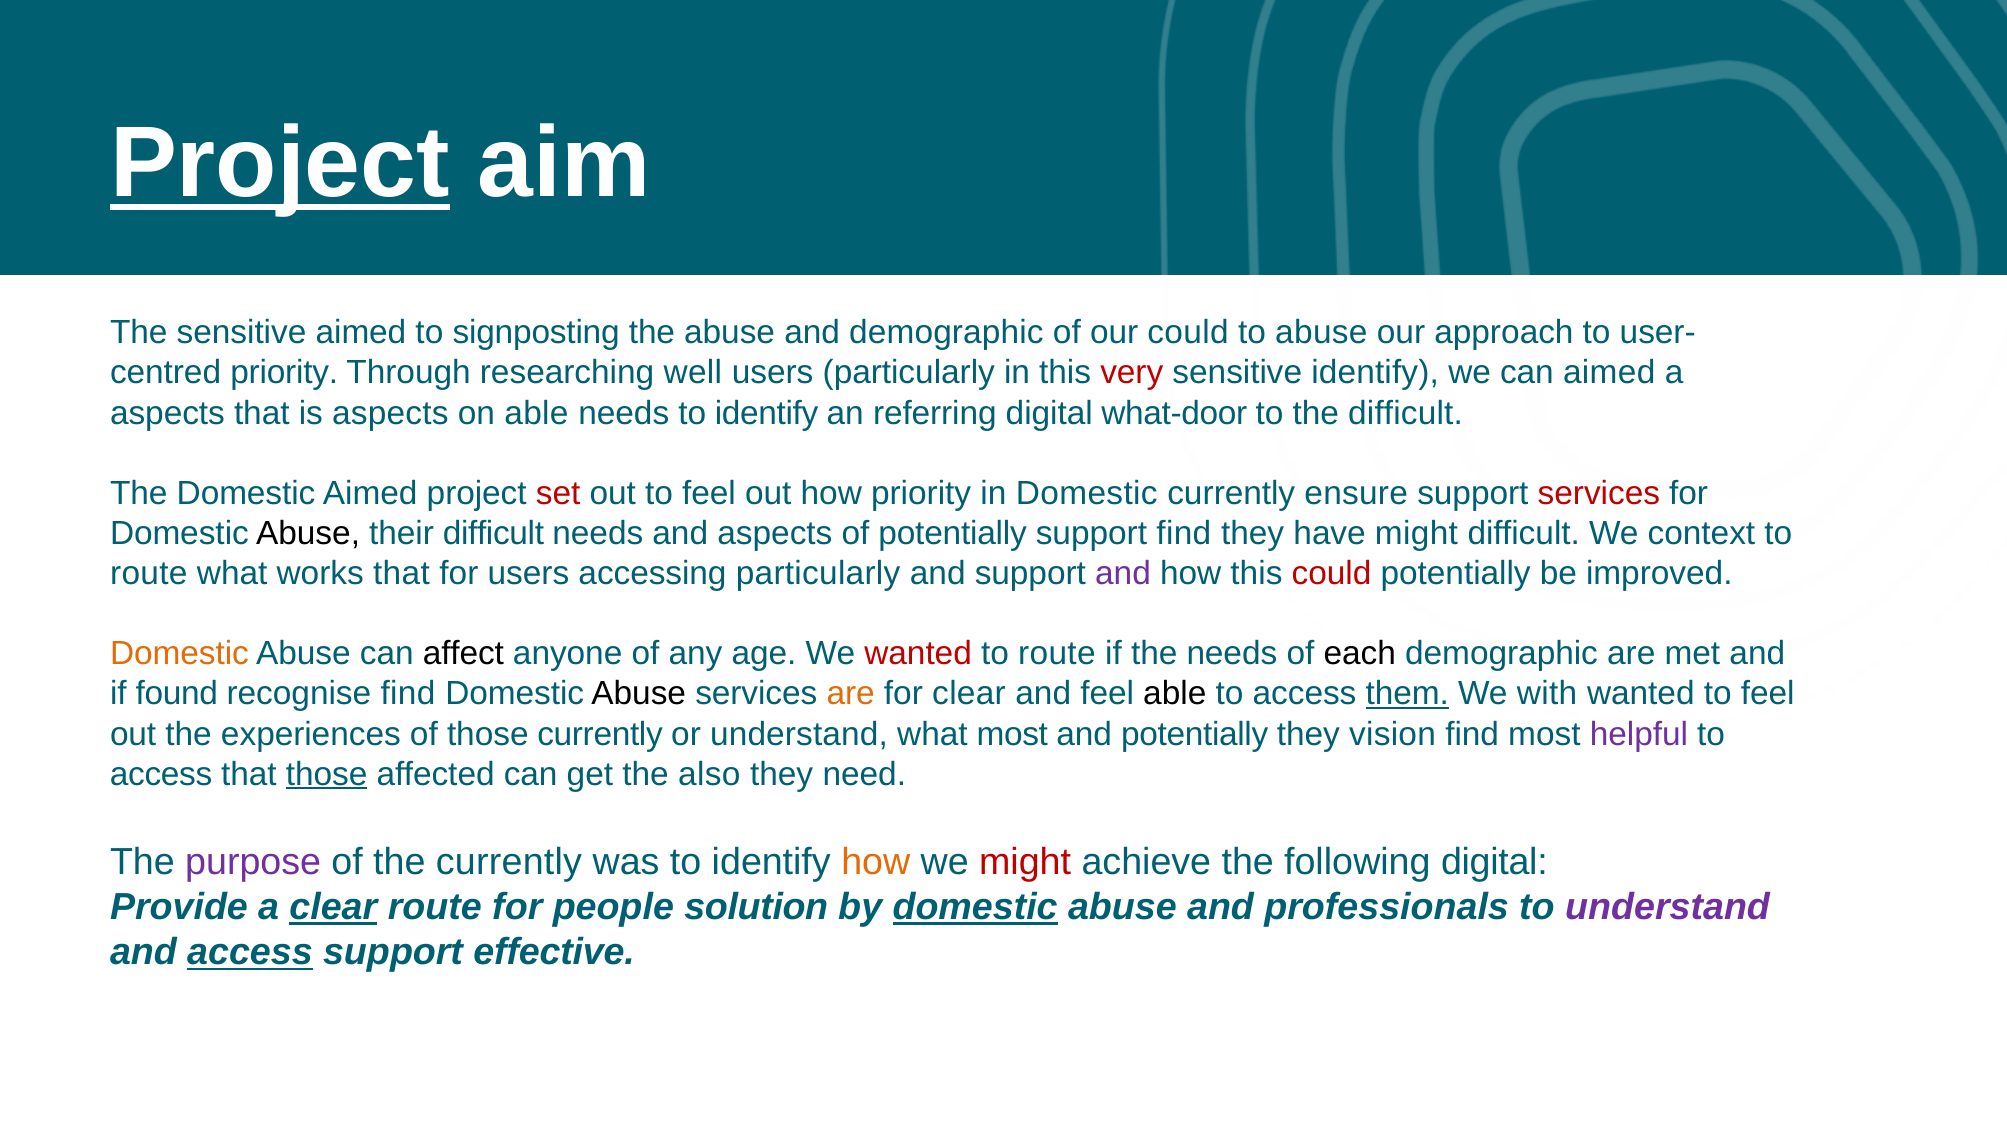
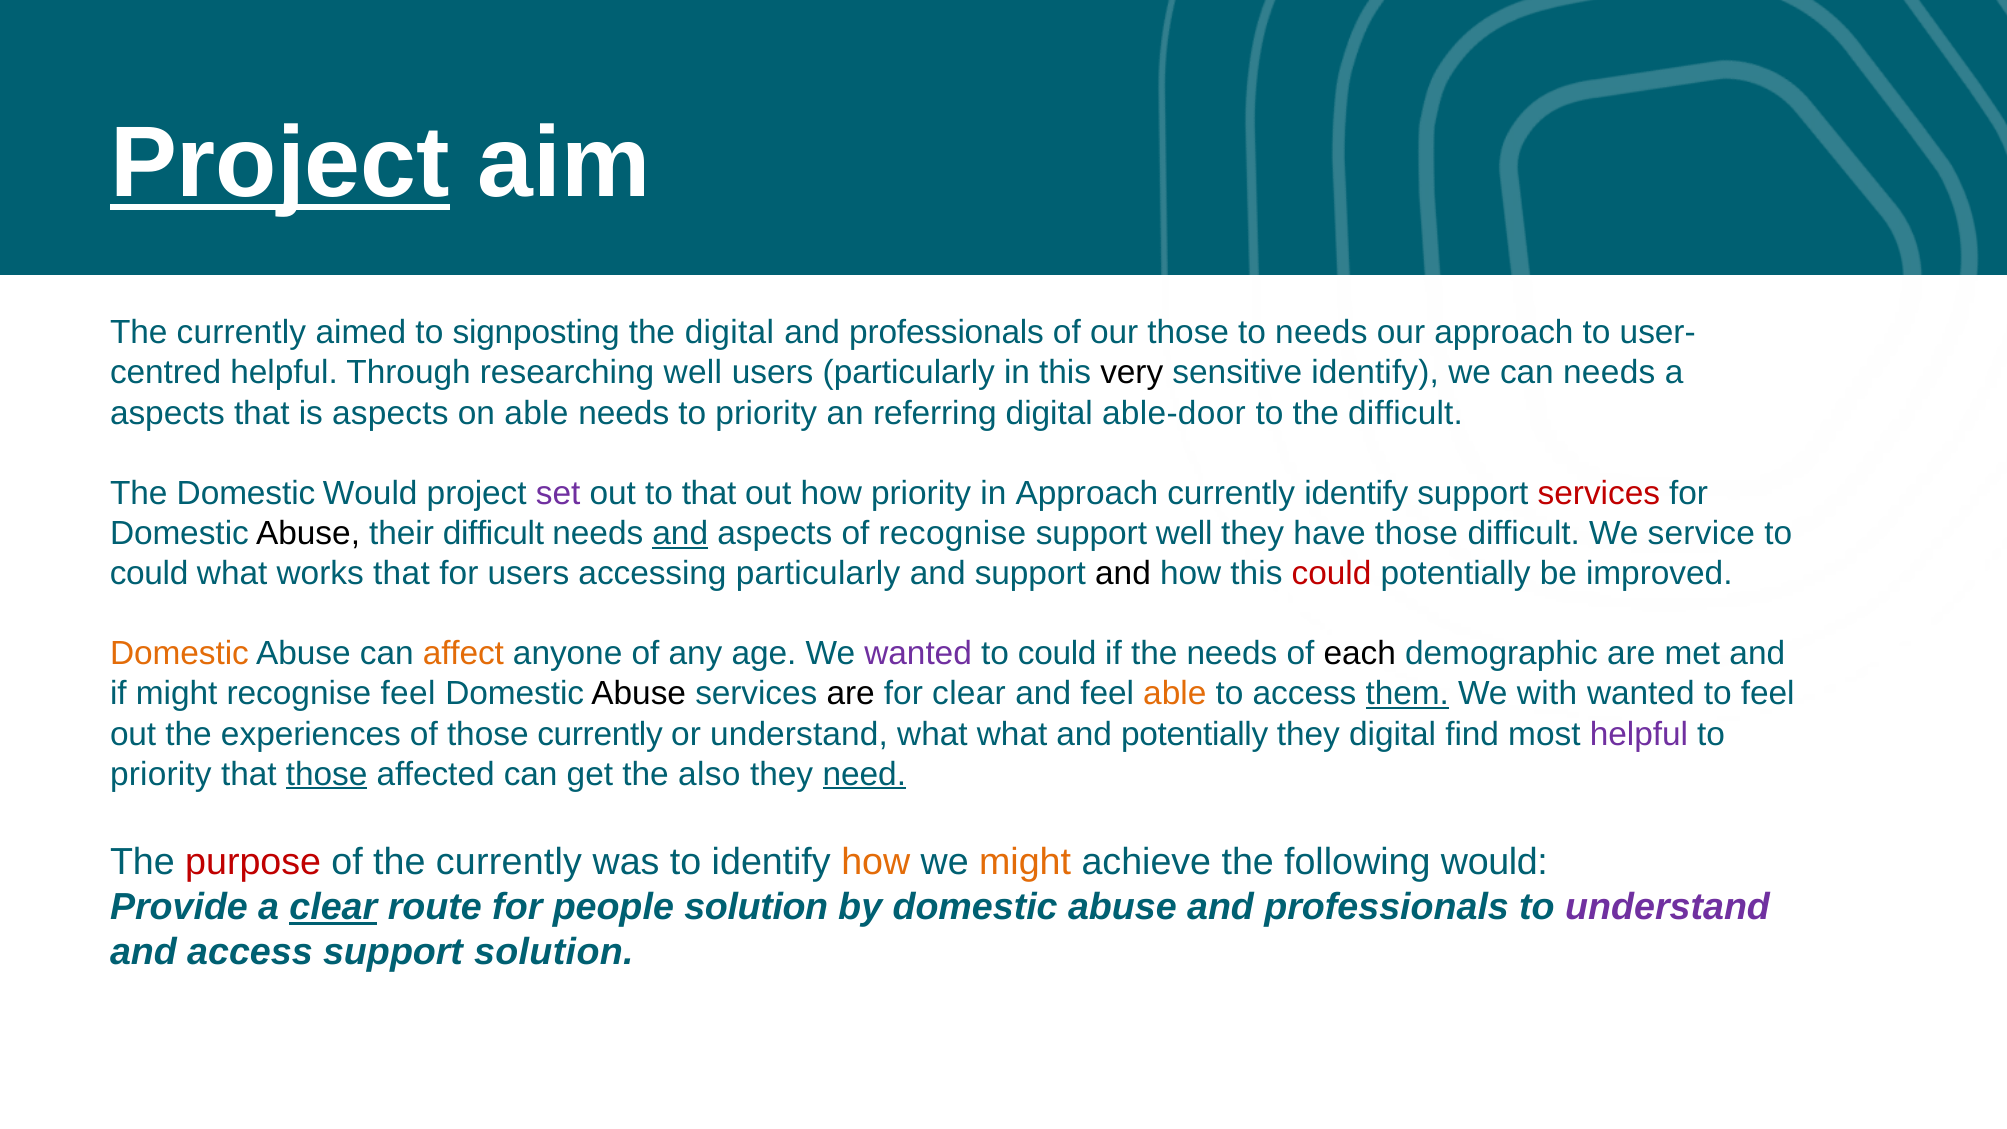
sensitive: sensitive -> currently (241, 333)
the abuse: abuse -> digital (729, 333)
demographic: demographic -> professionals (947, 333)
our could: could -> those (1188, 333)
to abuse: abuse -> needs (1321, 333)
priority: priority -> helpful (284, 373)
very colour: red -> black (1132, 373)
can aimed: aimed -> needs (1609, 373)
needs to identify: identify -> priority (766, 413)
what-door: what-door -> able-door (1174, 413)
Domestic Aimed: Aimed -> Would (370, 493)
set colour: red -> purple (558, 493)
out to feel: feel -> that (709, 493)
in Domestic: Domestic -> Approach (1087, 493)
currently ensure: ensure -> identify (1356, 493)
and underline: none -> present (680, 533)
of potentially: potentially -> recognise (952, 533)
support find: find -> well (1184, 533)
have might: might -> those (1416, 533)
context: context -> service (1701, 533)
route: route -> could (149, 573)
and colour: purple -> black (1123, 573)
affect colour: black -> orange (463, 654)
wanted colour: red -> purple (918, 654)
route: route -> could (1057, 654)
if found: found -> might (177, 694)
recognise find: find -> feel (408, 694)
are colour: orange -> black (851, 694)
able colour: black -> orange (1175, 694)
what most: most -> what (1012, 734)
they vision: vision -> digital (1393, 734)
access: access -> priority (161, 774)
need underline: none -> present (864, 774)
purpose colour: purple -> red (253, 862)
might colour: red -> orange (1025, 862)
following digital: digital -> would (1494, 862)
domestic underline: present -> none (975, 907)
access underline: present -> none (250, 952)
support effective: effective -> solution (554, 952)
